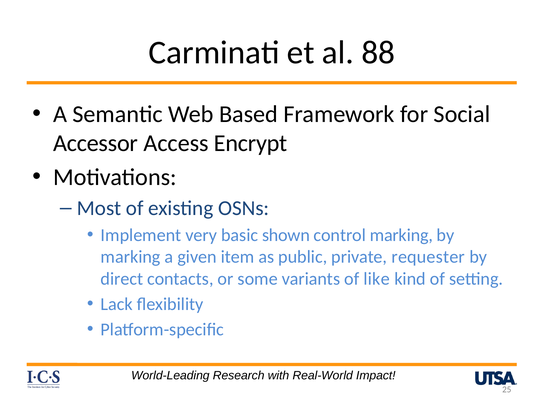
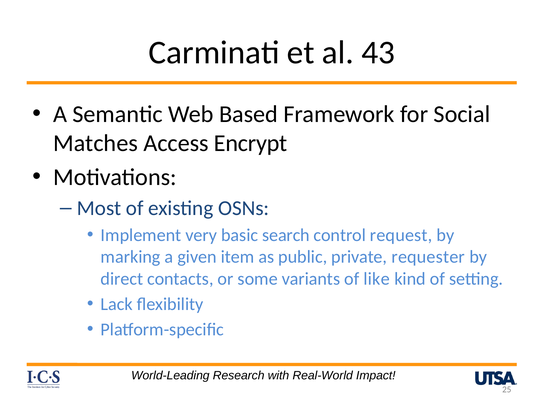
88: 88 -> 43 (378, 53)
Accessor: Accessor -> Matches (95, 143)
shown: shown -> search (286, 235)
control marking: marking -> request (401, 235)
